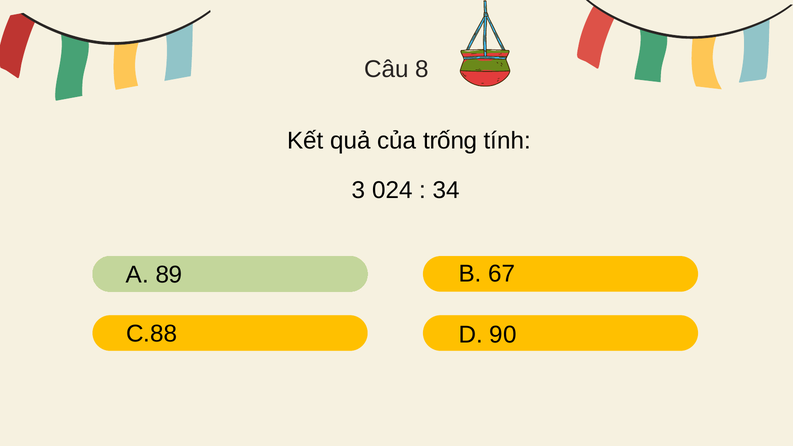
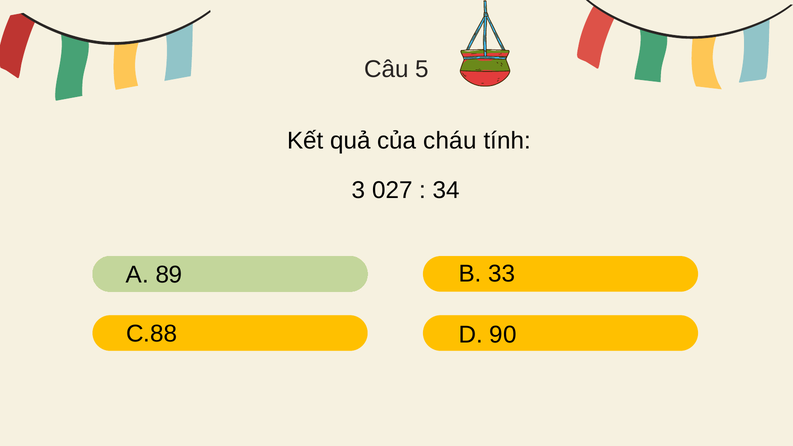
8: 8 -> 5 (422, 69)
trống: trống -> cháu (450, 141)
024: 024 -> 027 (392, 190)
67: 67 -> 33 (502, 274)
